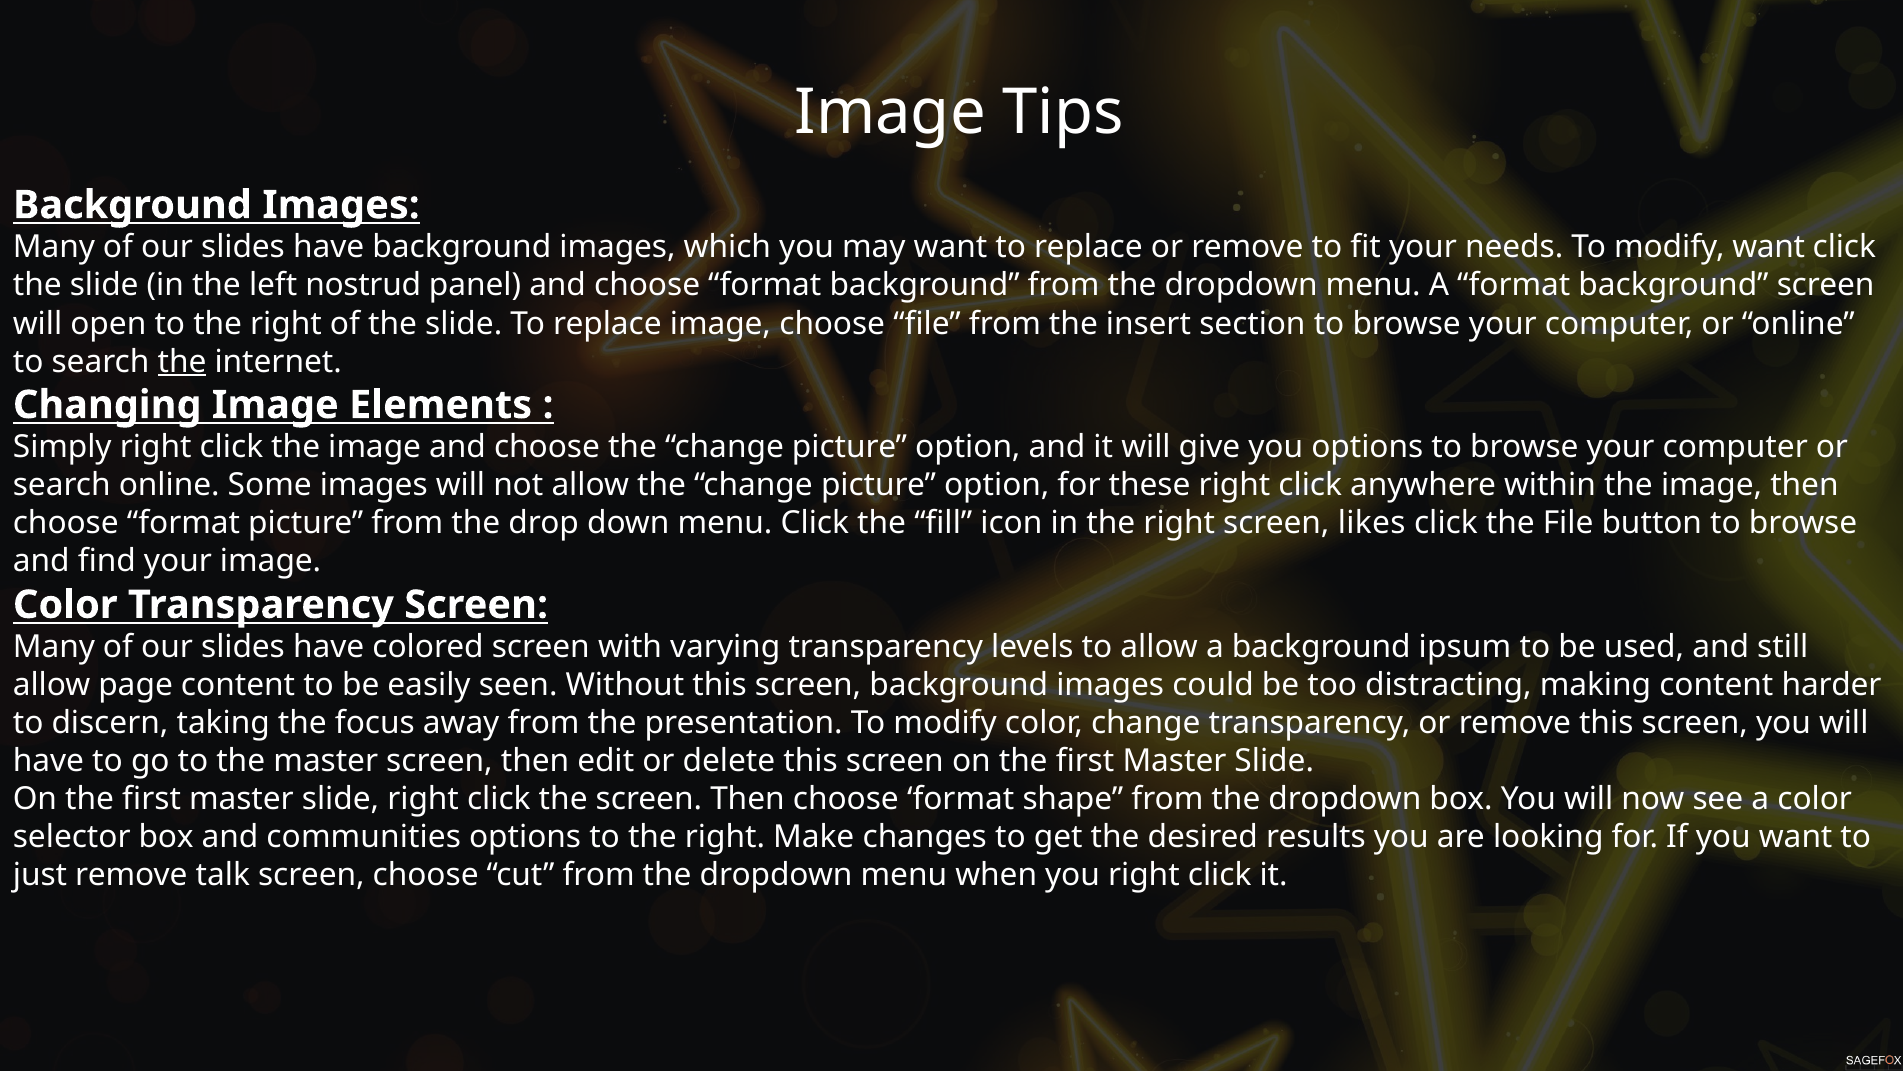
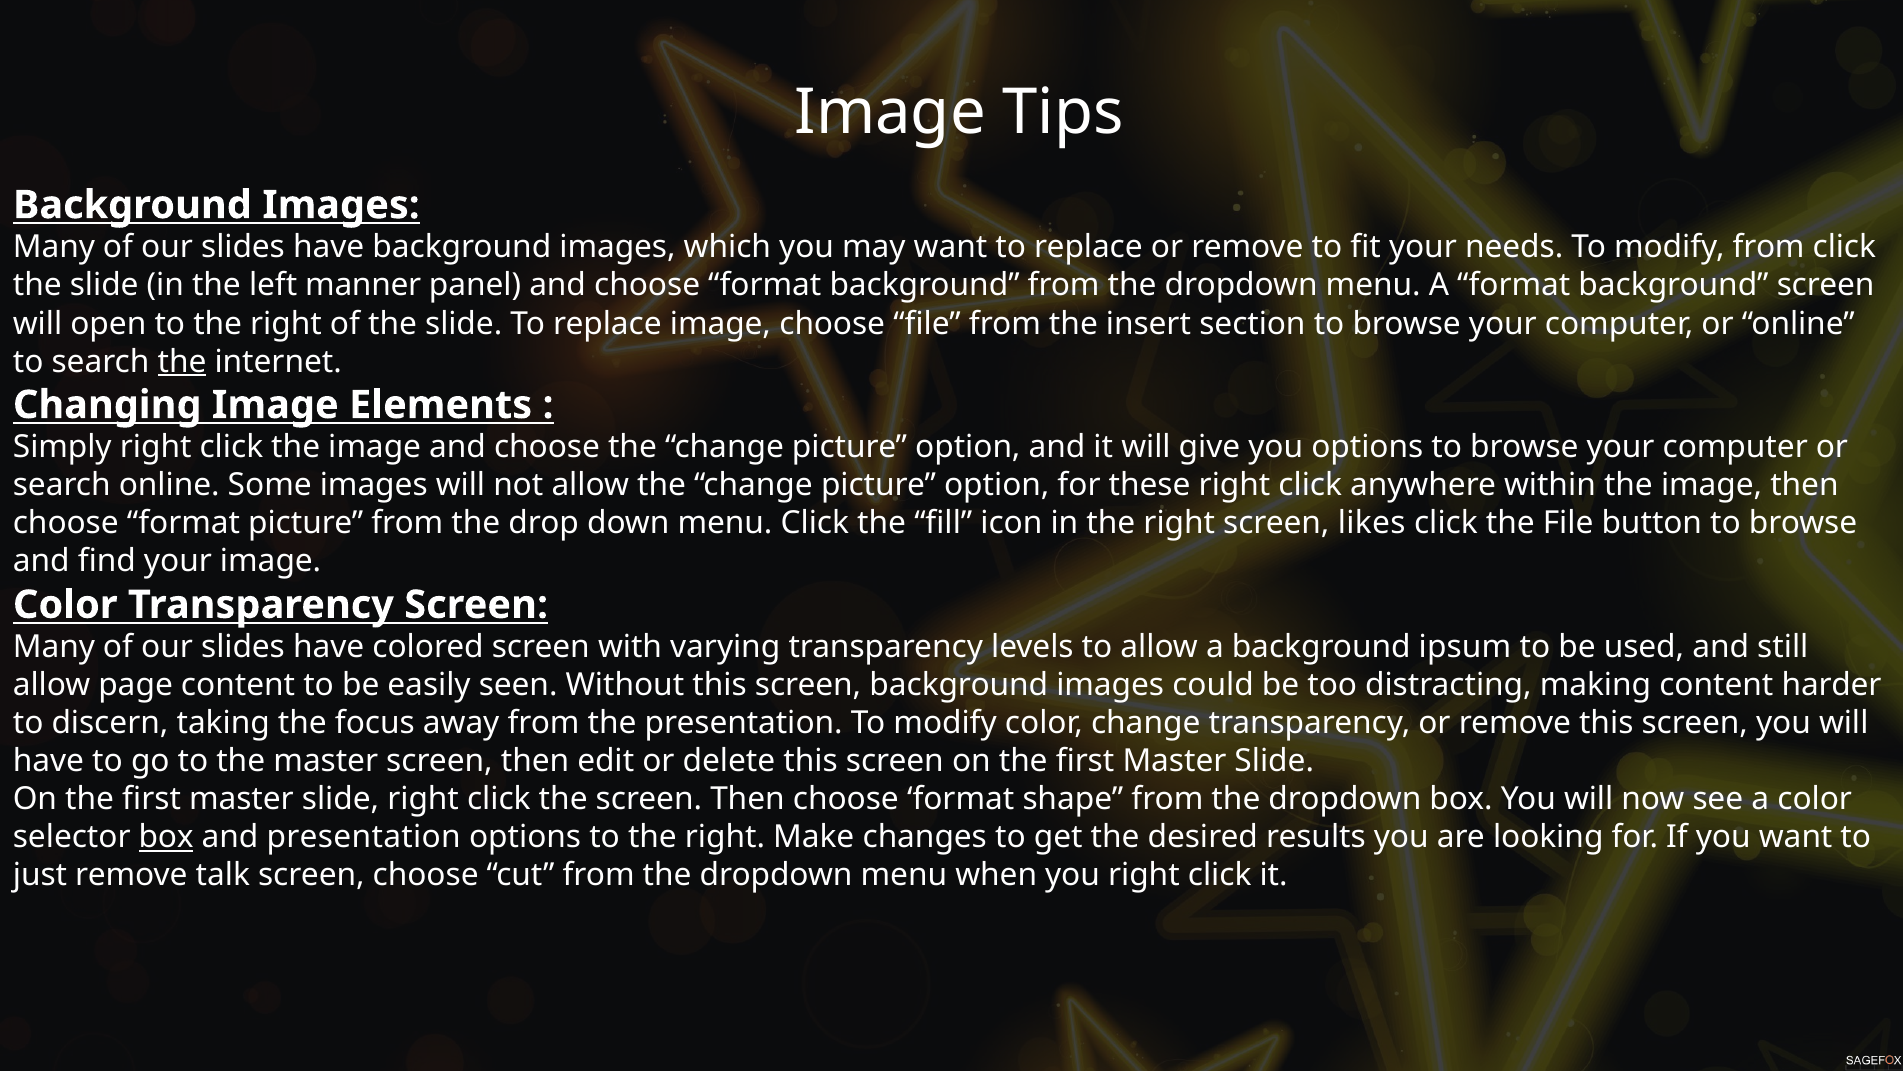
modify want: want -> from (1769, 247)
nostrud: nostrud -> manner (363, 285)
box underline: none -> present (166, 837)
and communities: communities -> presentation (364, 837)
